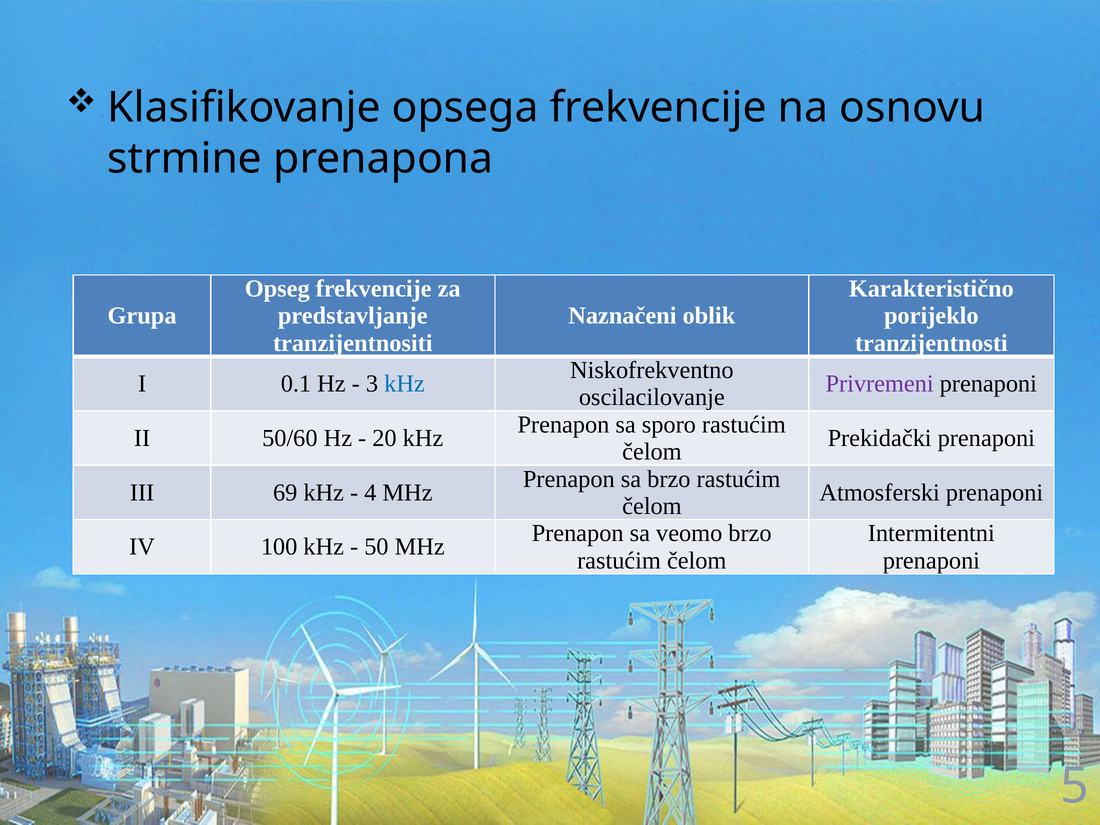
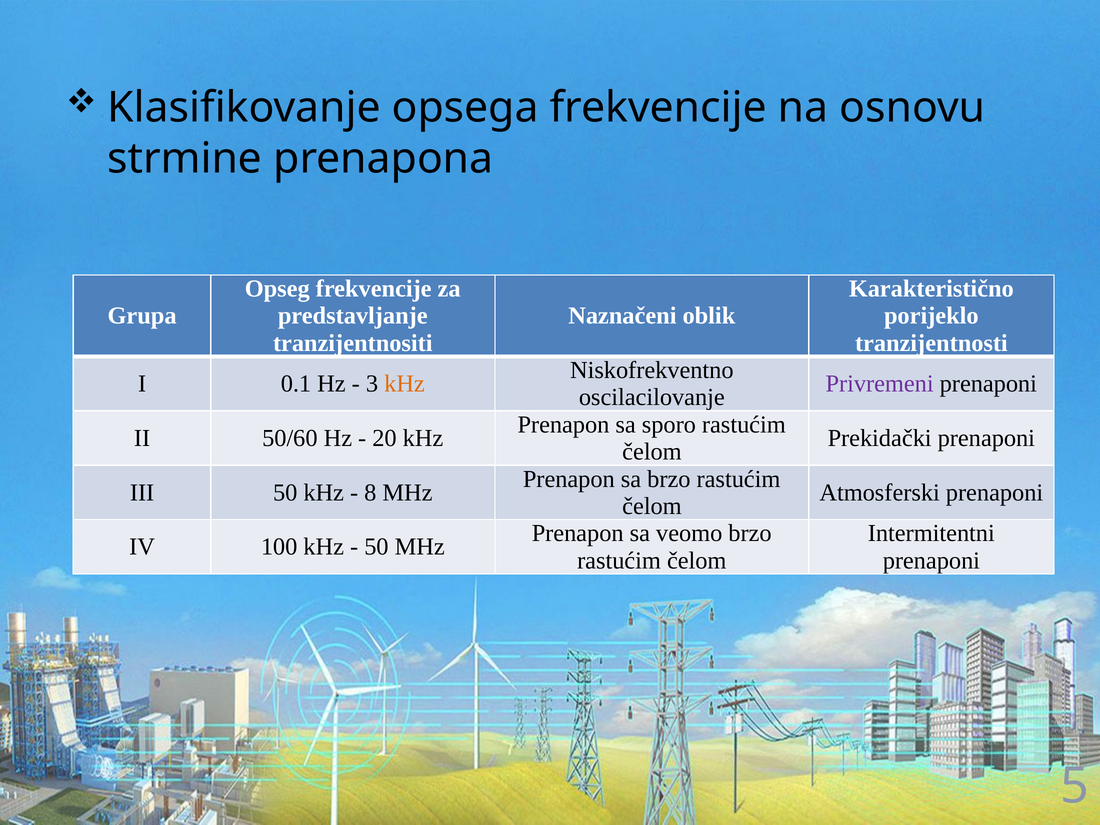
kHz colour: blue -> orange (405, 384)
III 69: 69 -> 50 (285, 493)
4: 4 -> 8 (370, 493)
